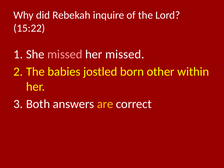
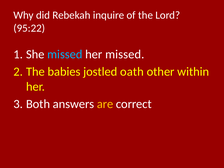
15:22: 15:22 -> 95:22 (29, 28)
missed colour: pink -> light blue (65, 54)
born: born -> oath (132, 72)
